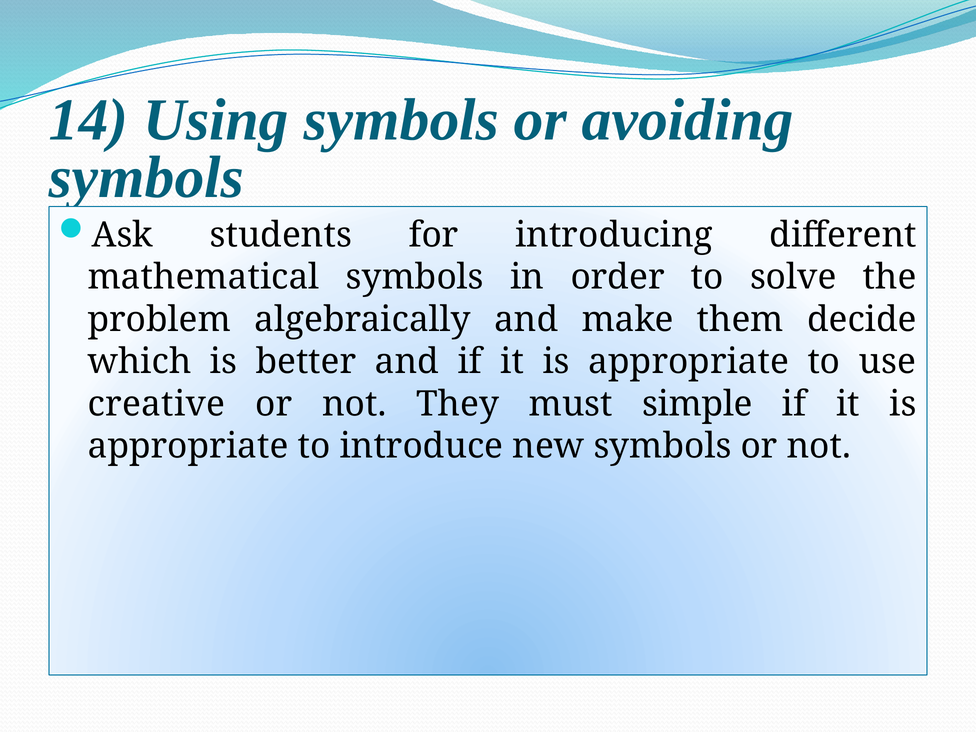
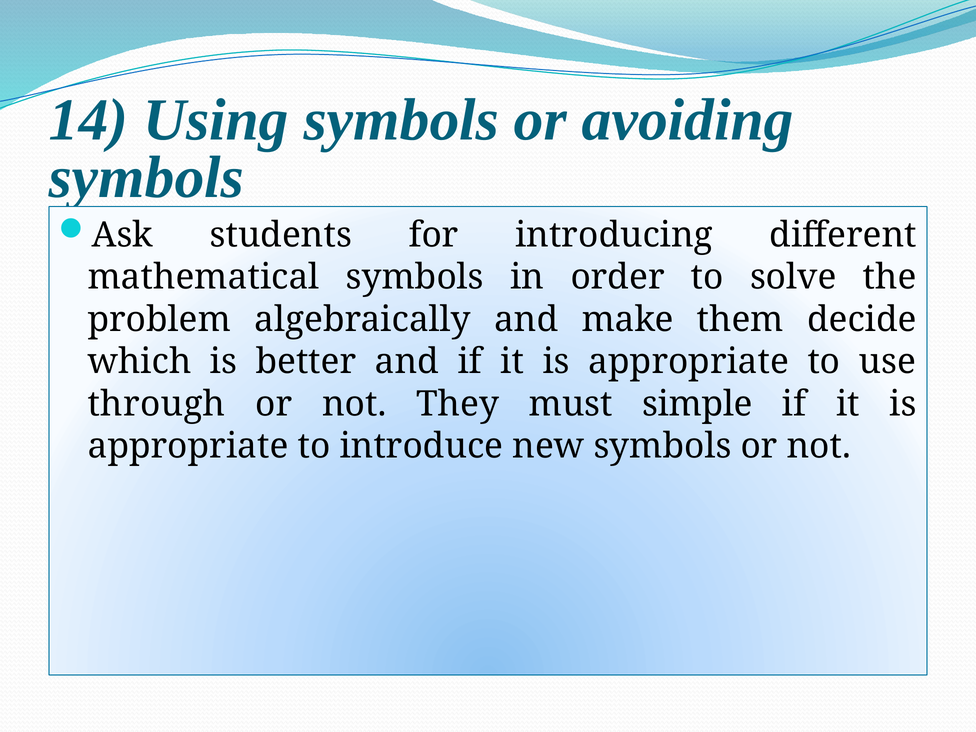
creative: creative -> through (156, 404)
